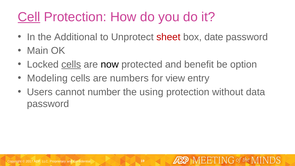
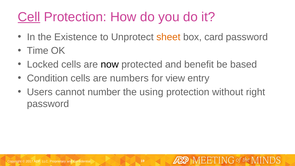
Additional: Additional -> Existence (76, 37)
sheet colour: red -> orange (168, 37)
date: date -> card (214, 37)
Main: Main -> Time (38, 51)
cells underline: present -> none (71, 64)
option: option -> based (244, 64)
Modeling: Modeling -> Condition (47, 78)
data: data -> right (256, 92)
